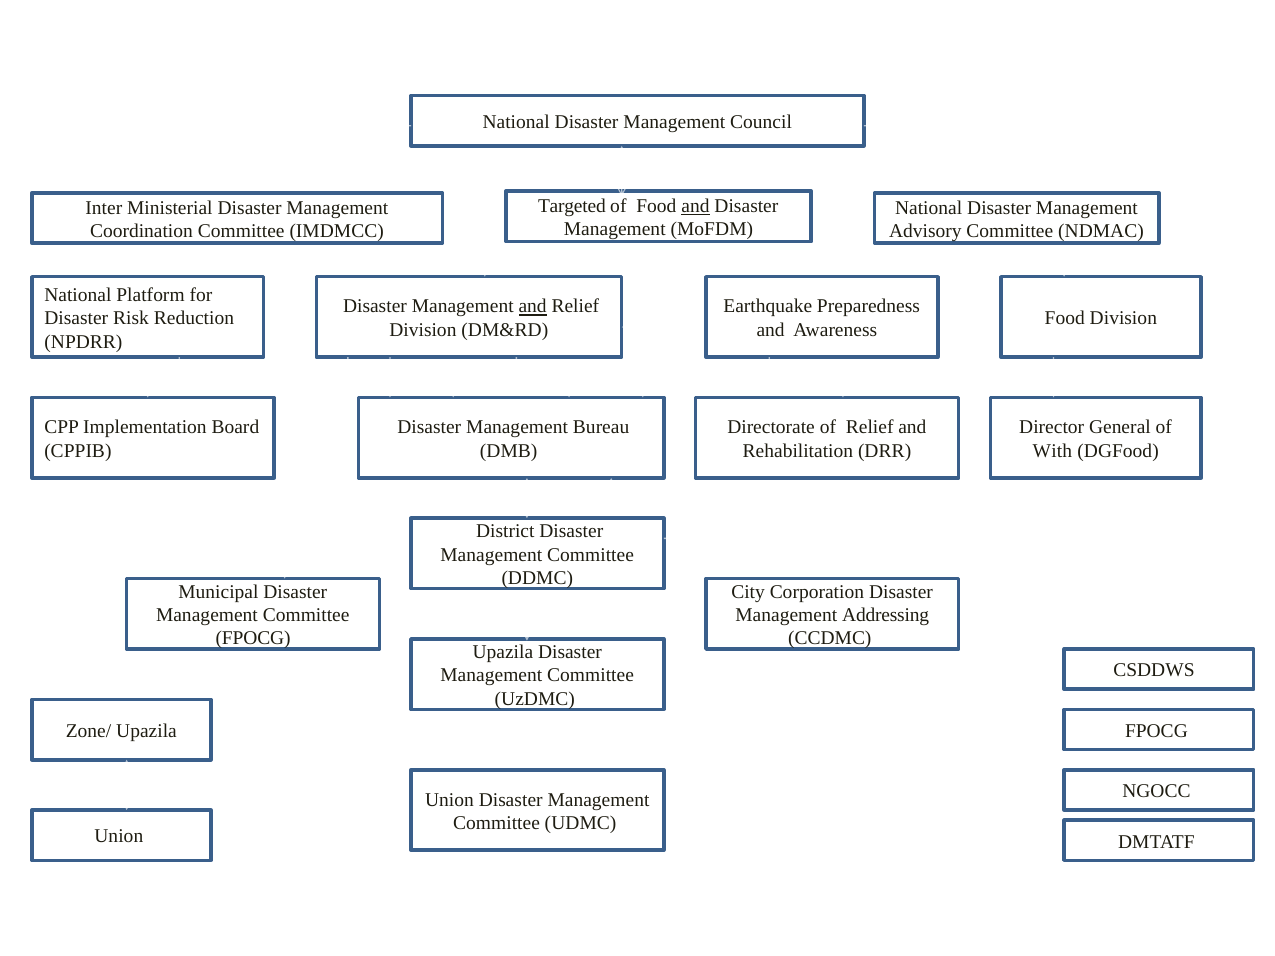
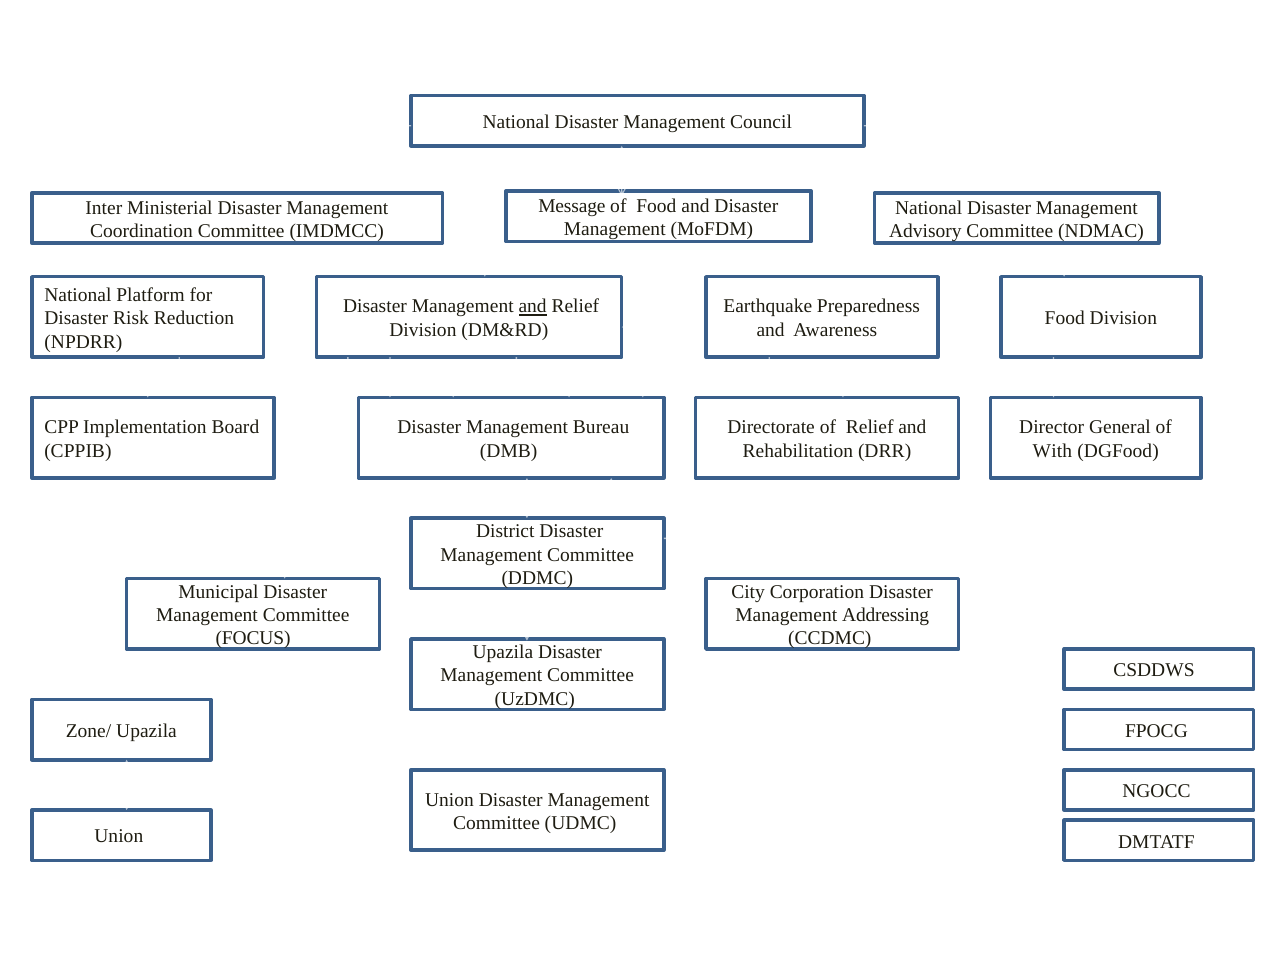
Targeted: Targeted -> Message (572, 206)
and underline: present -> none (695, 206)
FPOCG: FPOCG -> FOCUS (253, 639)
